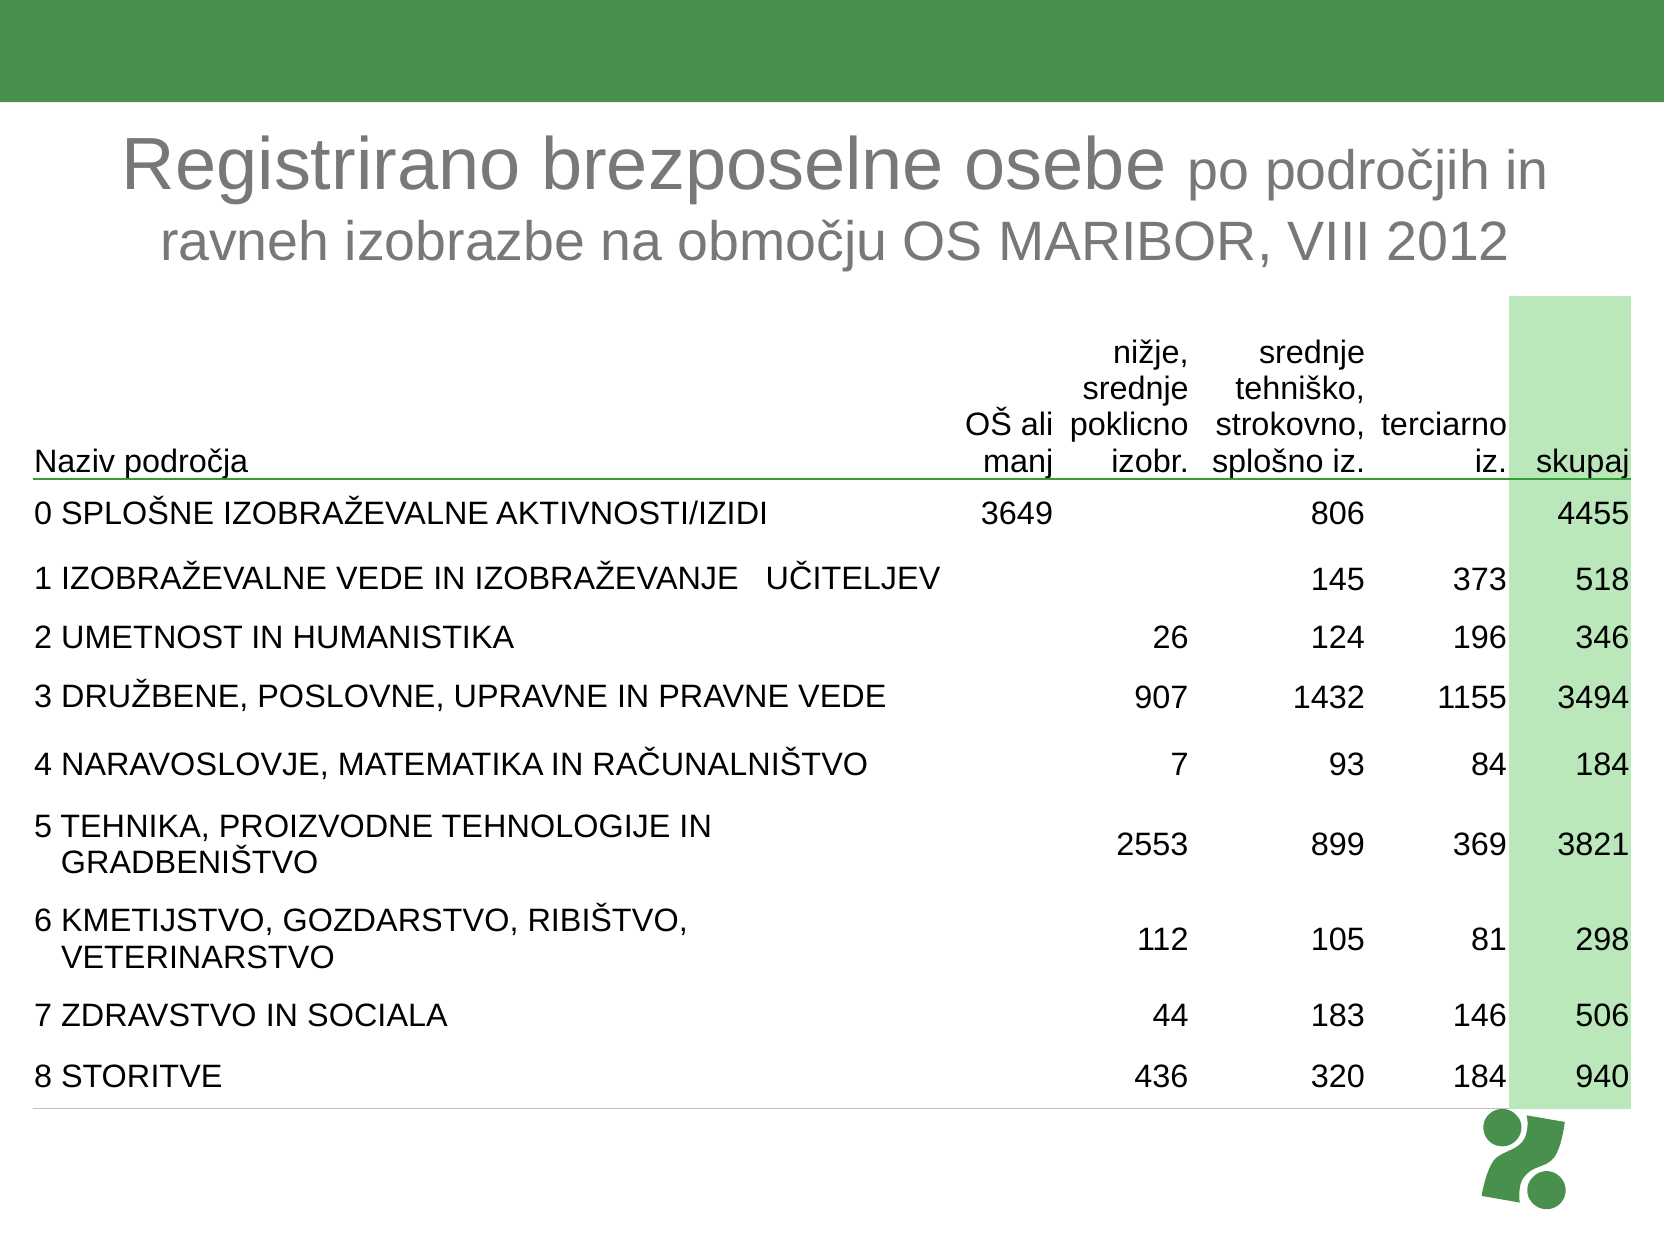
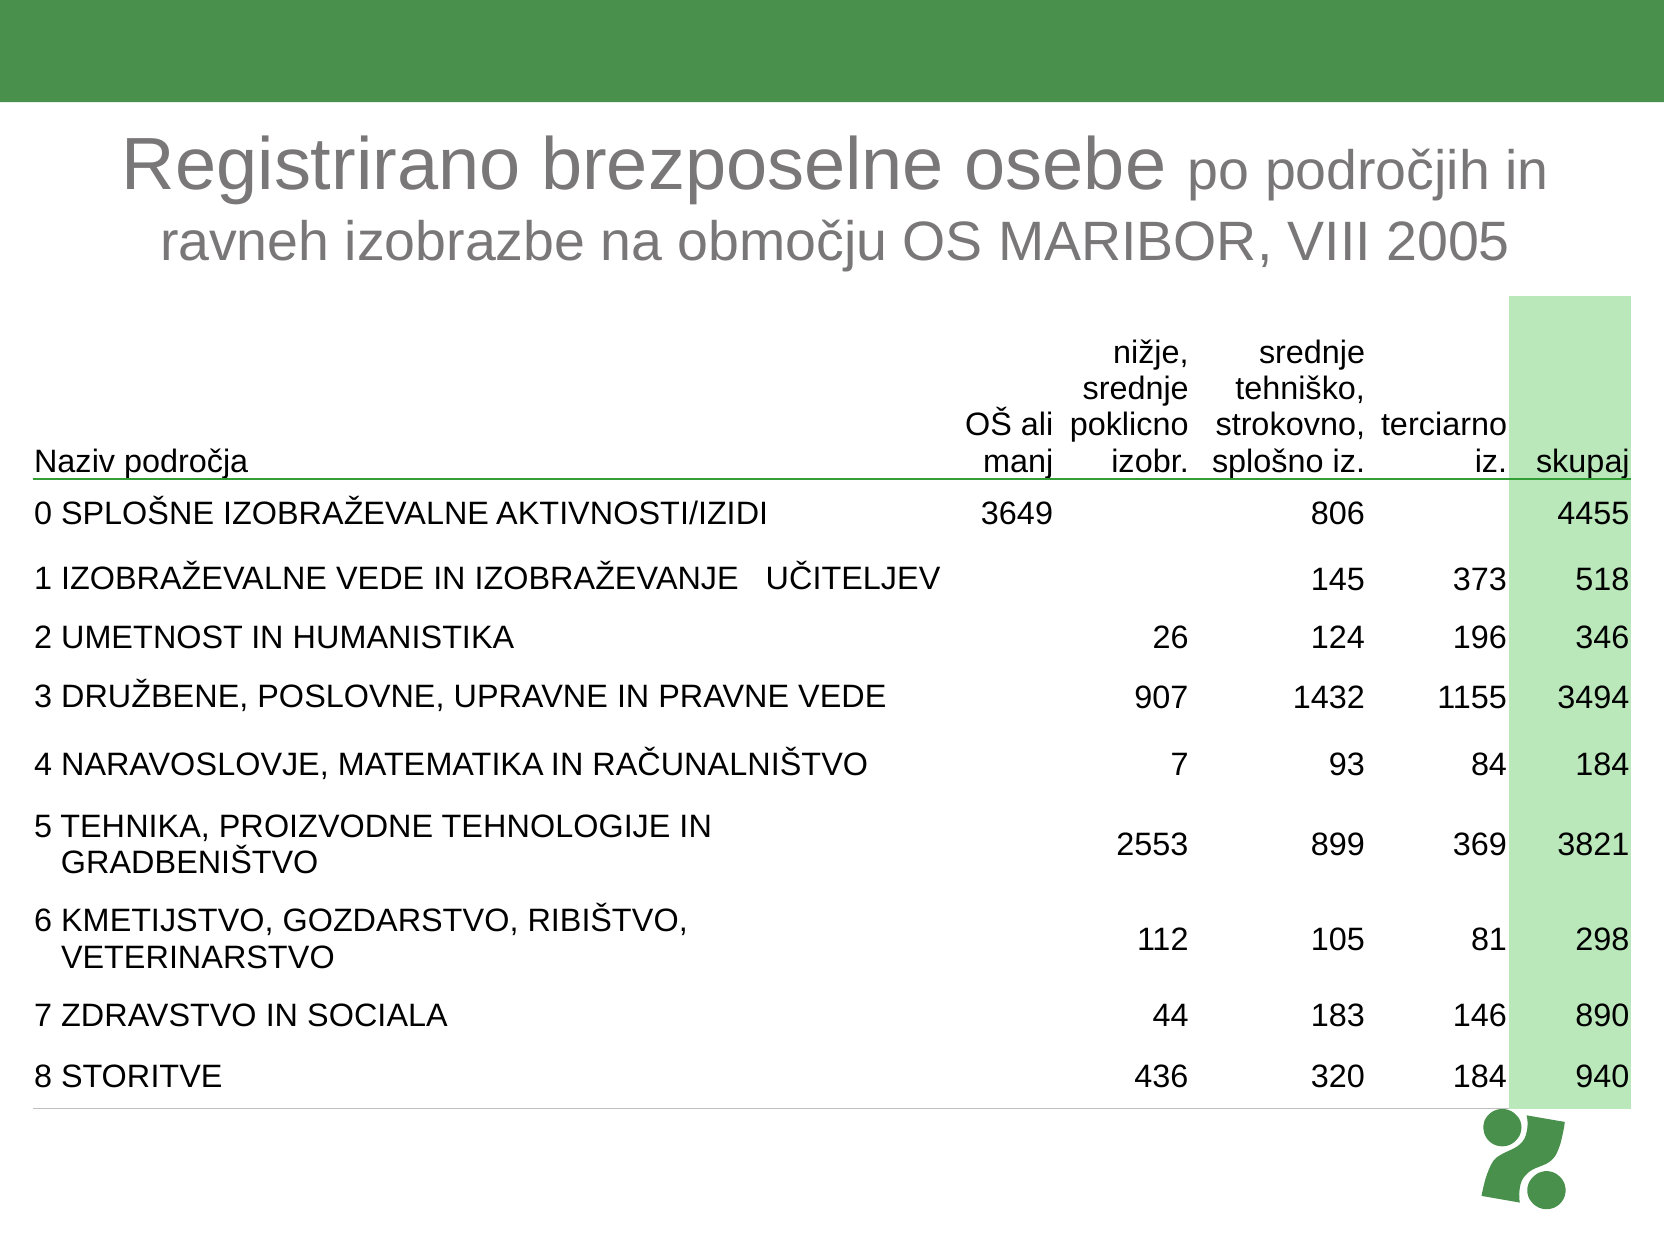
2012: 2012 -> 2005 (1448, 242)
506: 506 -> 890 (1602, 1016)
